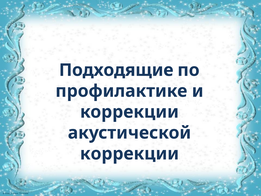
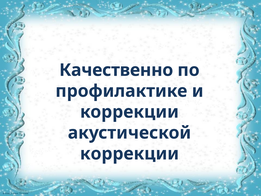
Подходящие: Подходящие -> Качественно (116, 70)
